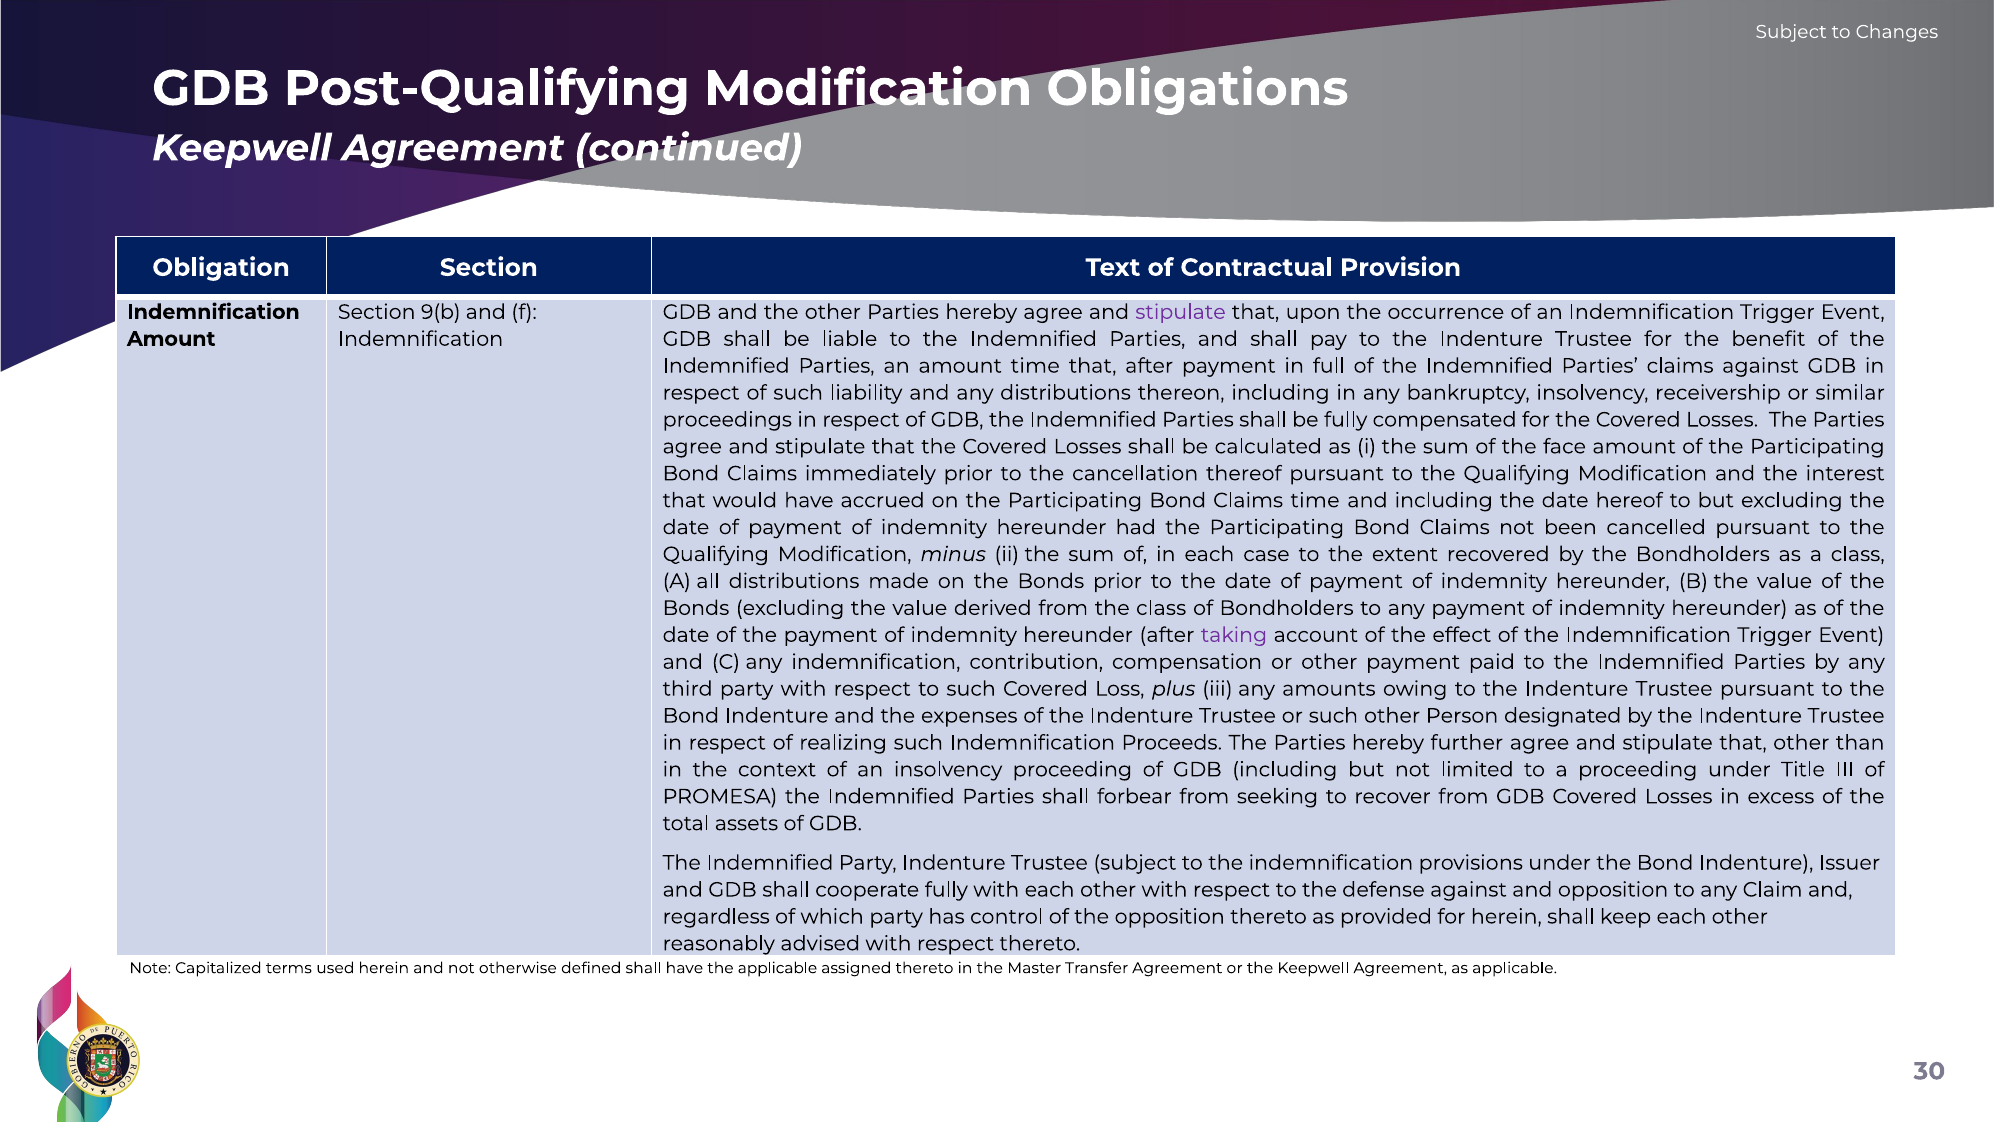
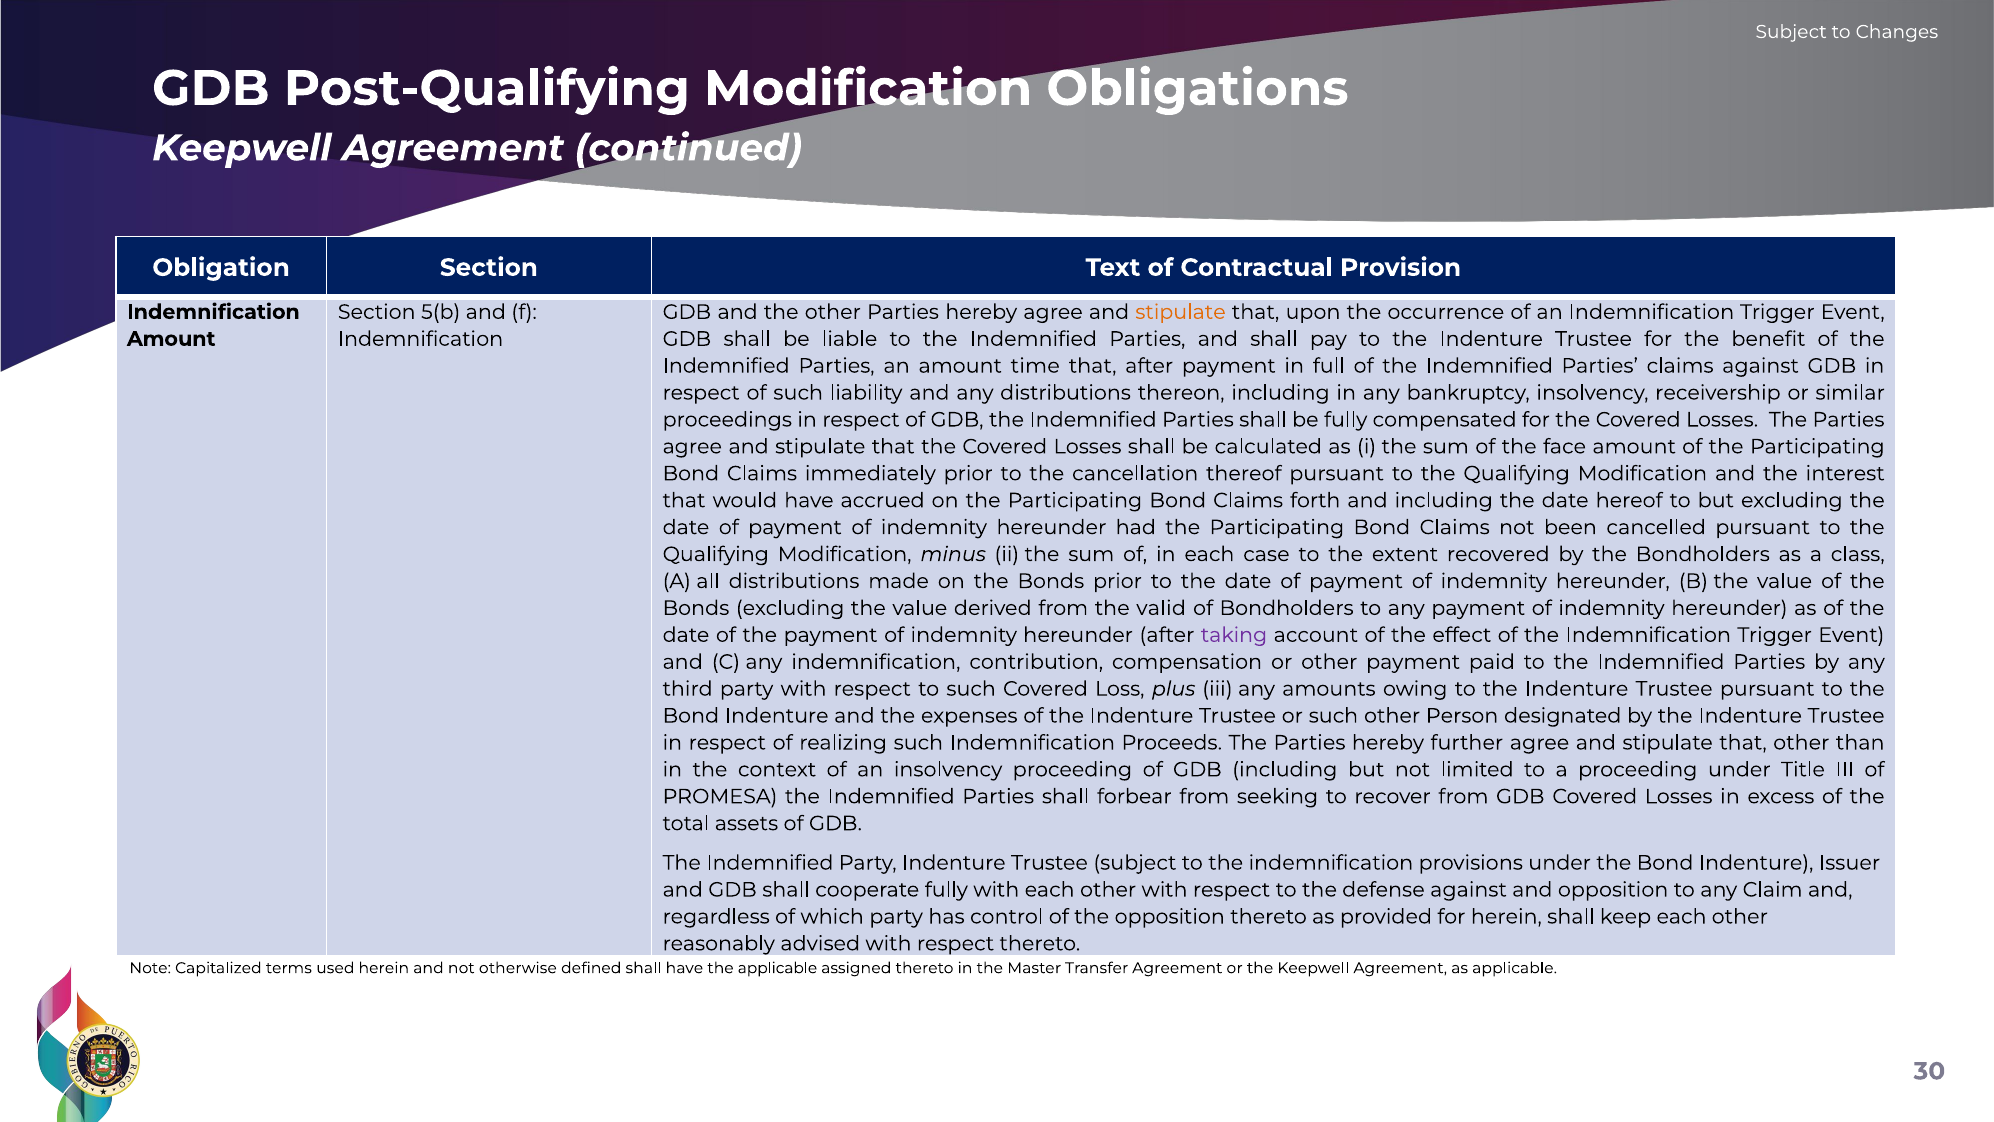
9(b: 9(b -> 5(b (441, 312)
stipulate colour: purple -> orange (1181, 312)
Claims time: time -> forth (1315, 500)
the class: class -> valid (1161, 608)
